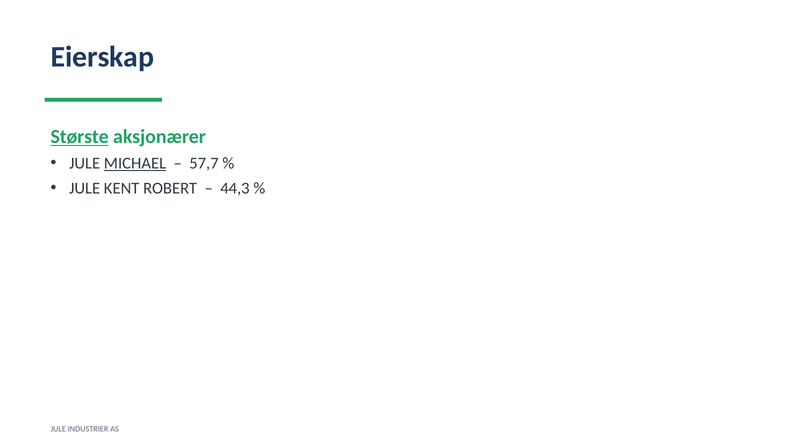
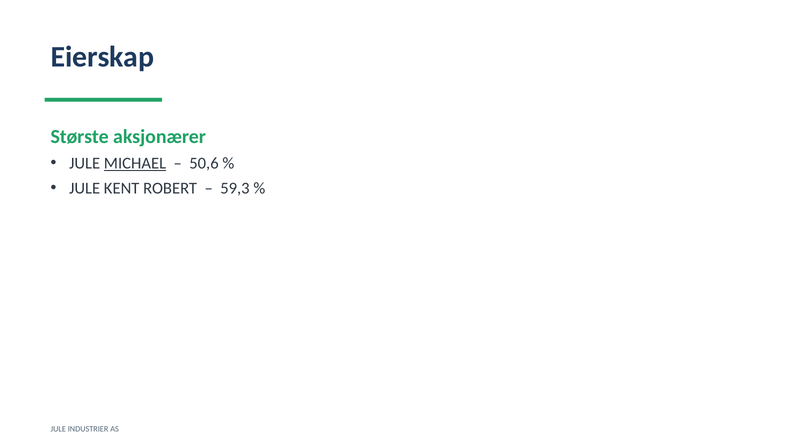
Største underline: present -> none (80, 137)
57,7: 57,7 -> 50,6 (204, 163)
44,3: 44,3 -> 59,3 (235, 188)
